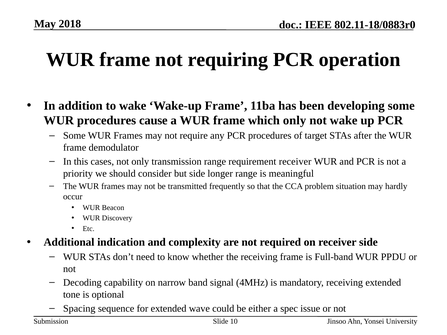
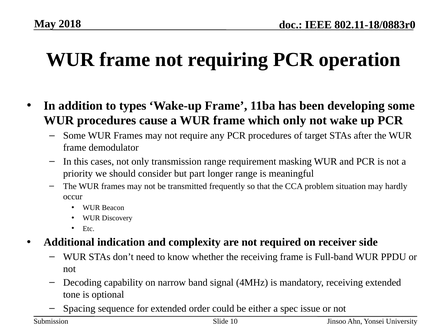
to wake: wake -> types (133, 106)
requirement receiver: receiver -> masking (295, 162)
but side: side -> part (197, 174)
wave: wave -> order (199, 309)
